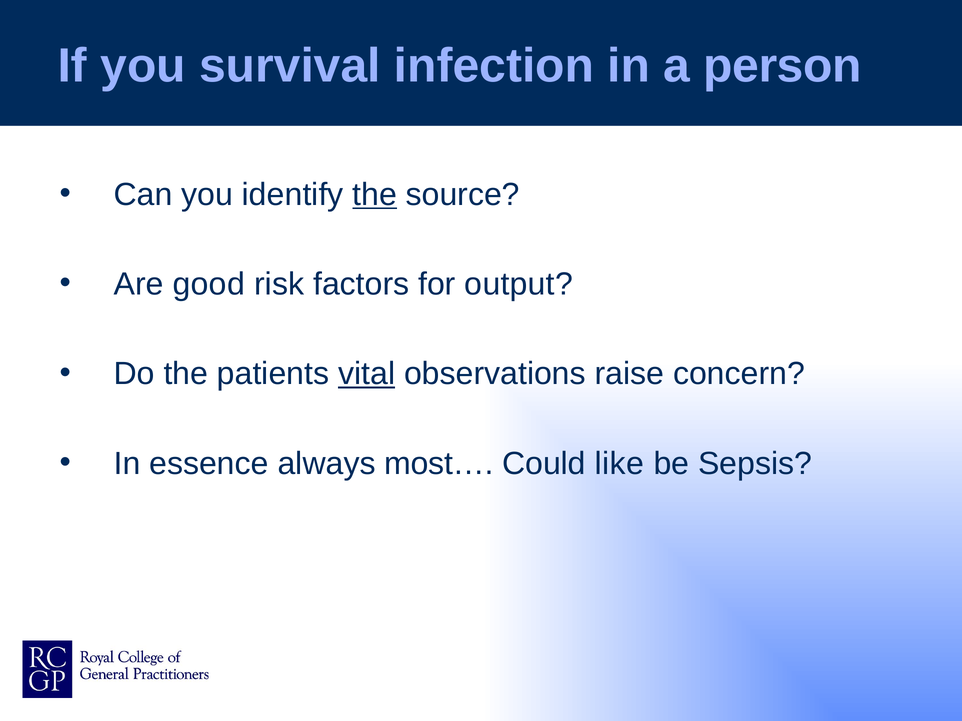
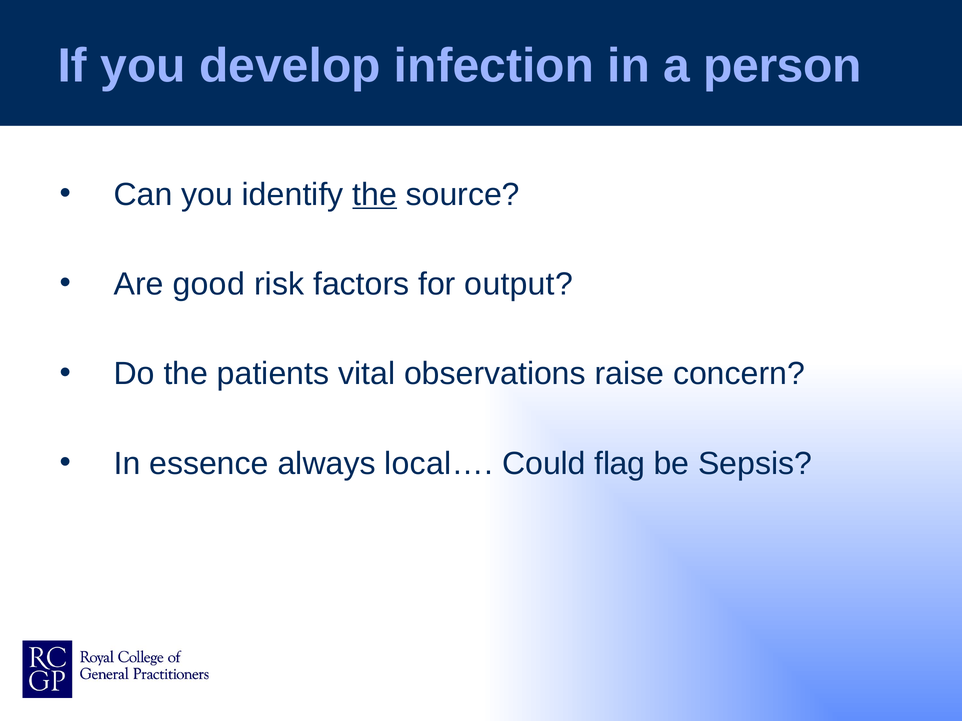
survival: survival -> develop (290, 66)
vital underline: present -> none (367, 374)
most…: most… -> local… (439, 464)
like: like -> flag (620, 464)
